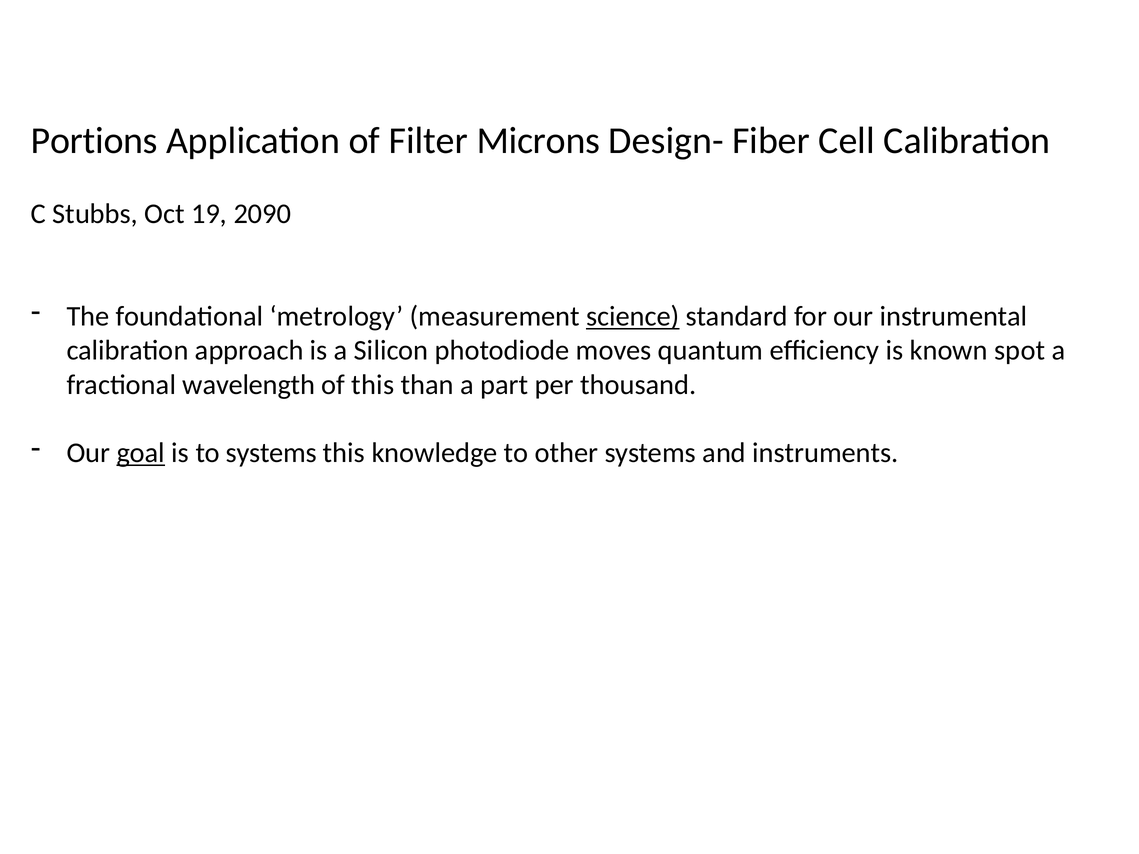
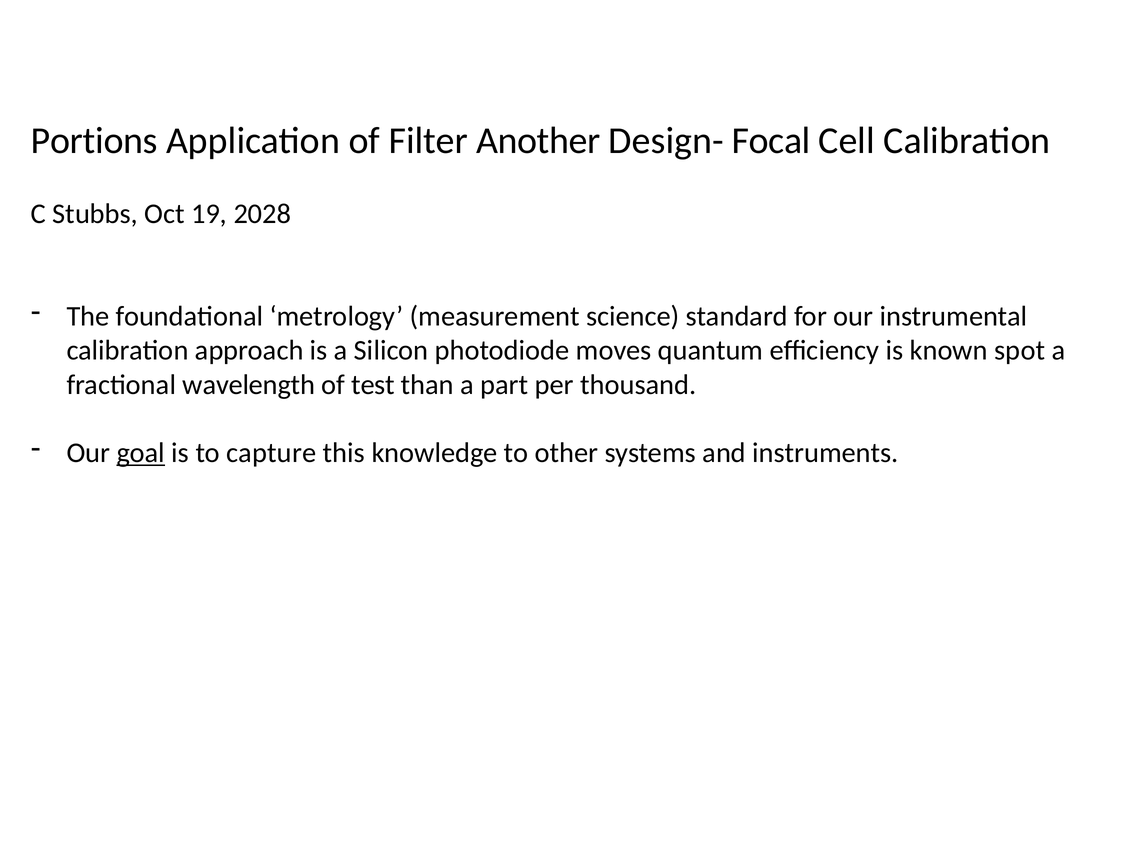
Microns: Microns -> Another (538, 141)
Fiber: Fiber -> Focal (771, 141)
2090: 2090 -> 2028 (262, 214)
science underline: present -> none (633, 316)
of this: this -> test (373, 385)
to systems: systems -> capture (271, 453)
